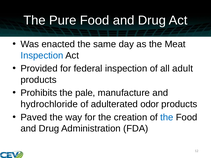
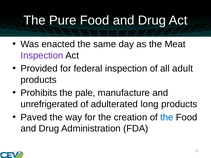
Inspection colour: blue -> purple (42, 56)
hydrochloride: hydrochloride -> unrefrigerated (49, 104)
odor: odor -> long (150, 104)
